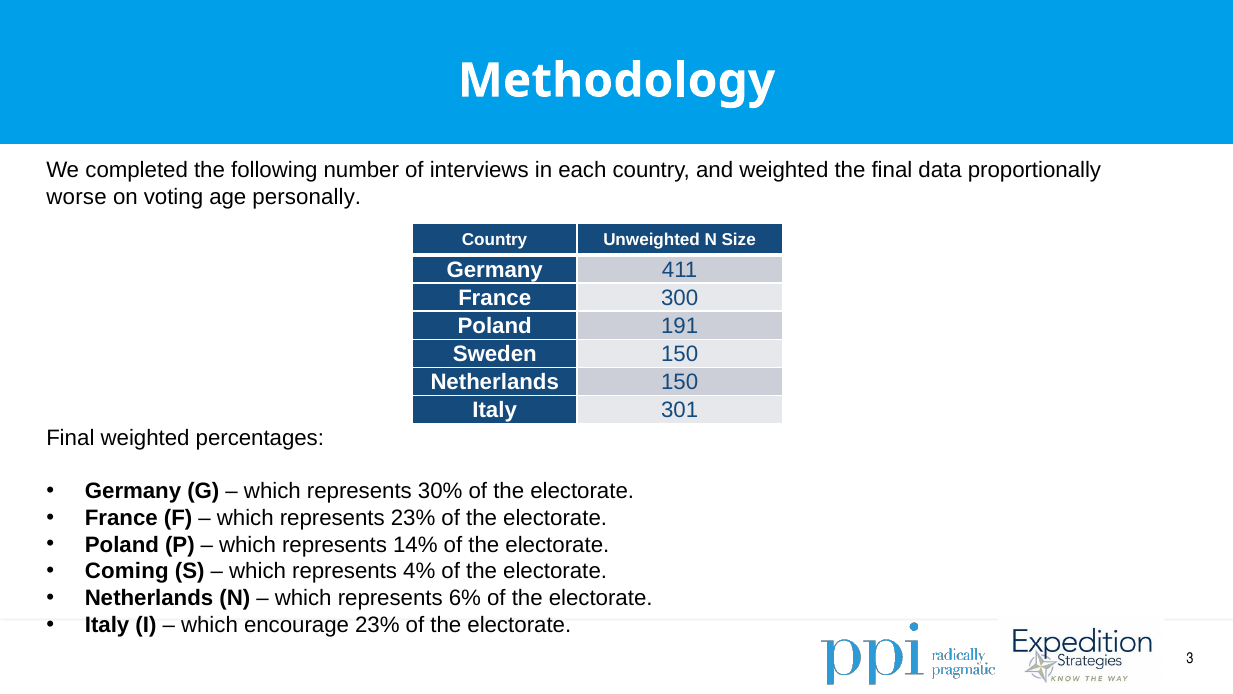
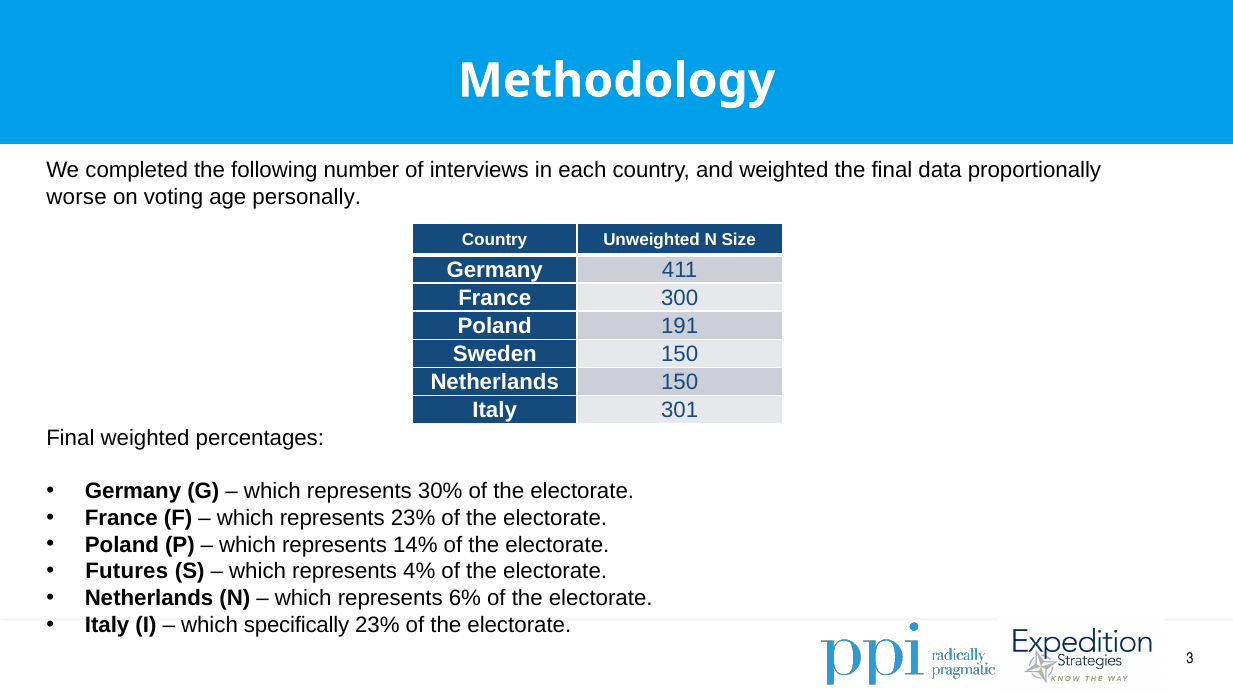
Coming: Coming -> Futures (127, 571)
encourage: encourage -> specifically (297, 625)
